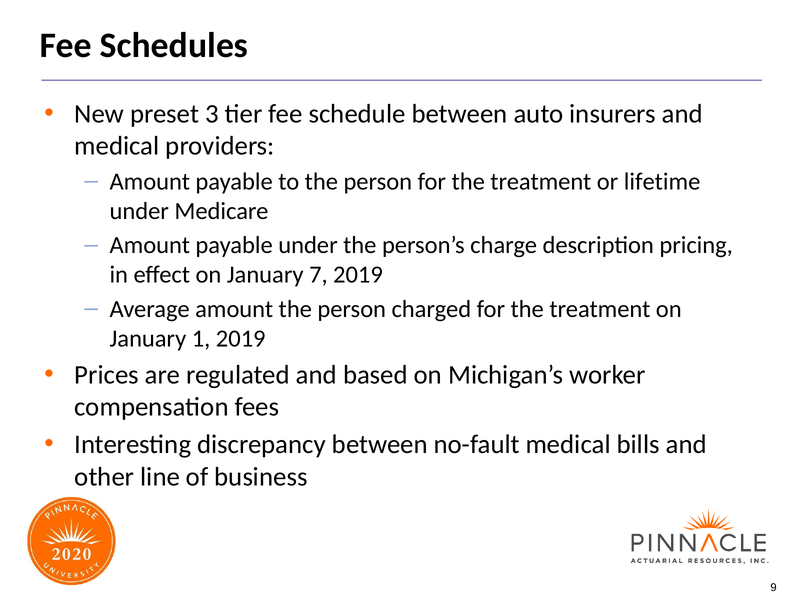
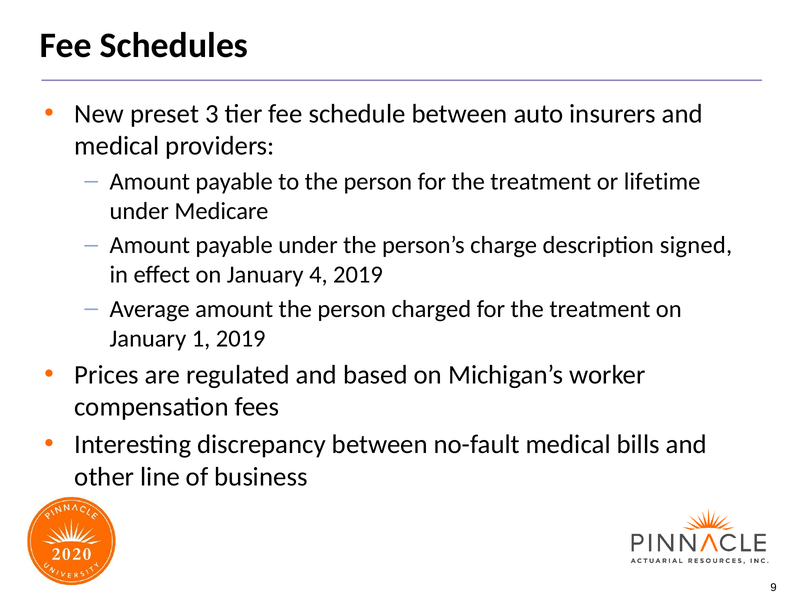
pricing: pricing -> signed (696, 245)
7: 7 -> 4 (318, 275)
